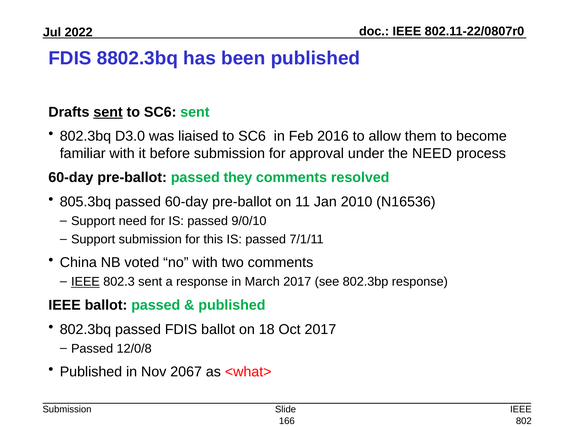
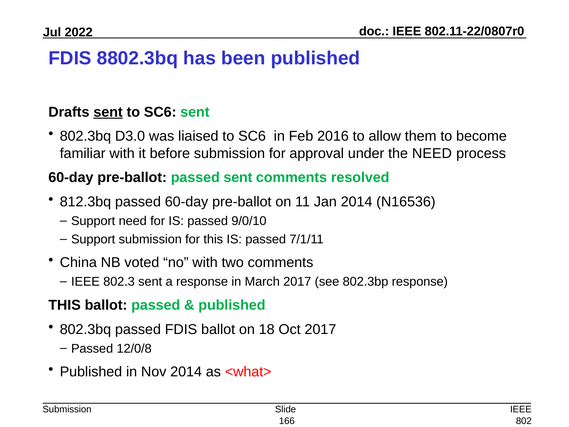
passed they: they -> sent (238, 177)
805.3bq: 805.3bq -> 812.3bq (85, 202)
Jan 2010: 2010 -> 2014 (357, 202)
IEEE underline: present -> none (85, 282)
IEEE: IEEE -> THIS (65, 305)
Nov 2067: 2067 -> 2014 (186, 372)
